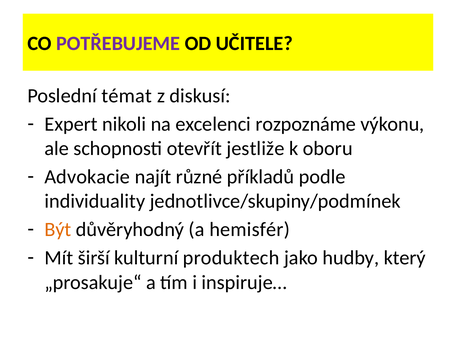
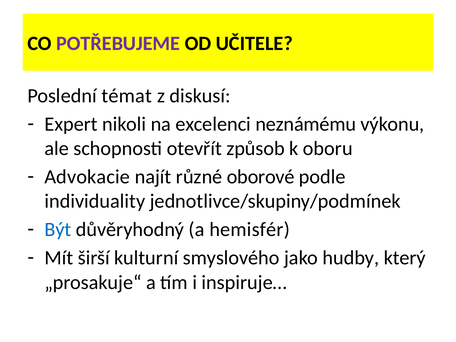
rozpoznáme: rozpoznáme -> neznámému (306, 124)
jestliže: jestliže -> způsob (256, 148)
příkladů: příkladů -> oborové (261, 177)
Být colour: orange -> blue (58, 230)
produktech: produktech -> smyslového (231, 258)
